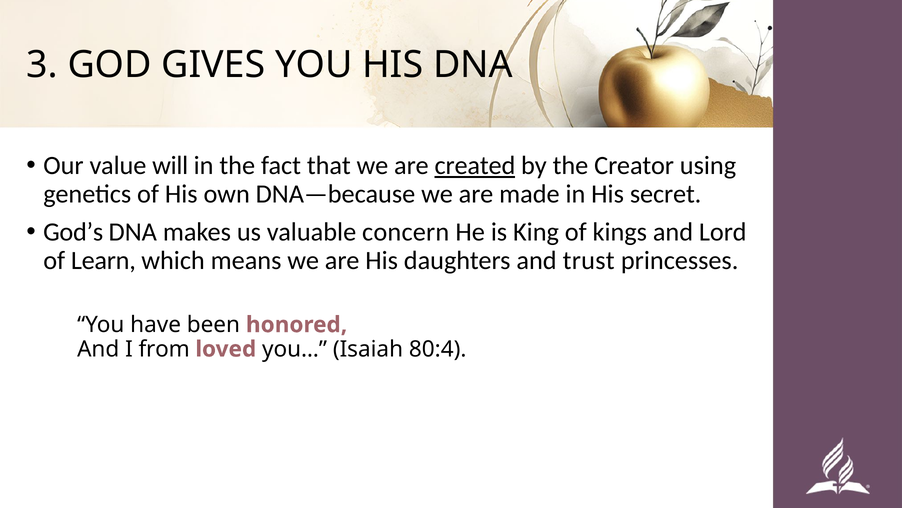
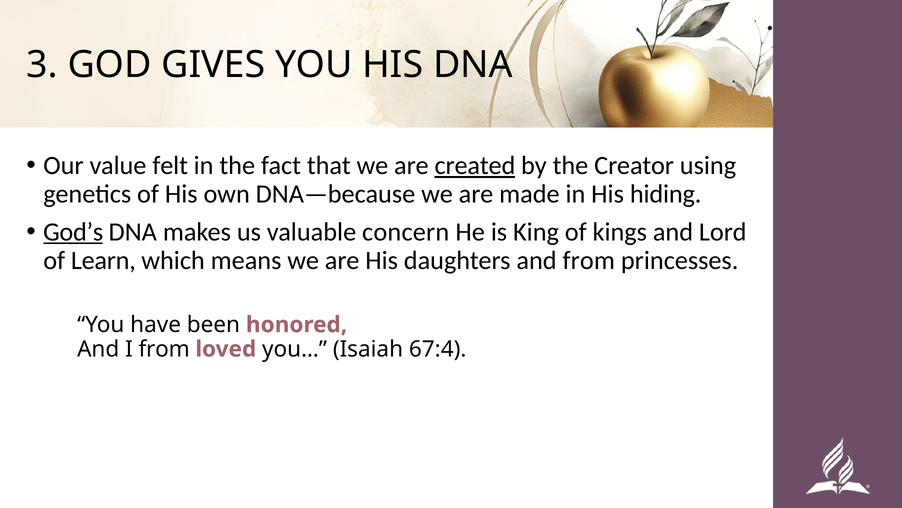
will: will -> felt (170, 166)
secret: secret -> hiding (666, 194)
God’s underline: none -> present (73, 232)
and trust: trust -> from (589, 260)
80:4: 80:4 -> 67:4 (438, 349)
